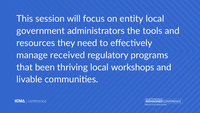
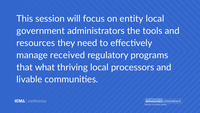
been: been -> what (45, 67)
workshops: workshops -> processors (133, 67)
